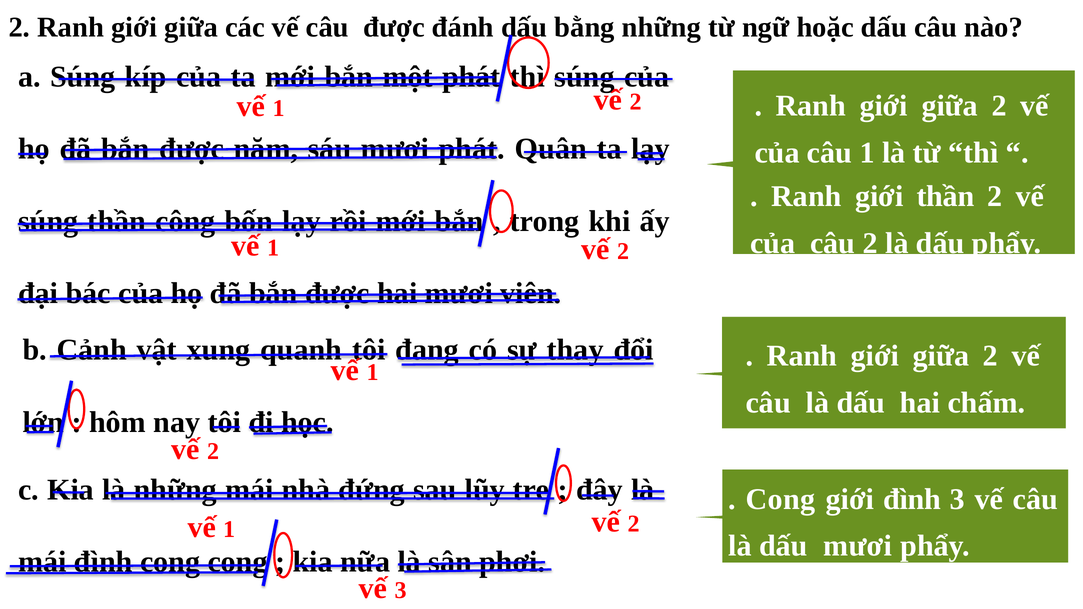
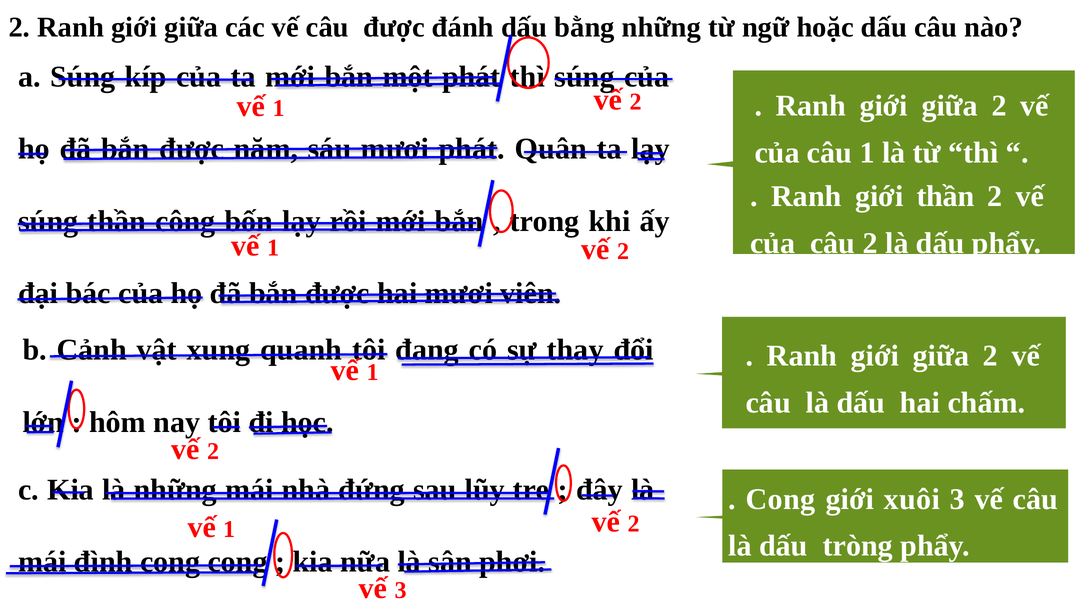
giới đình: đình -> xuôi (912, 499)
dấu mươi: mươi -> tròng (858, 546)
